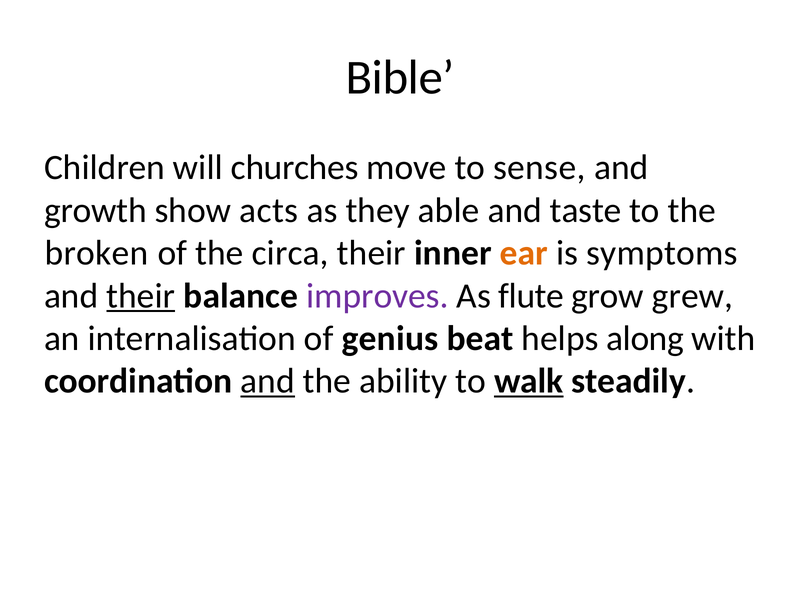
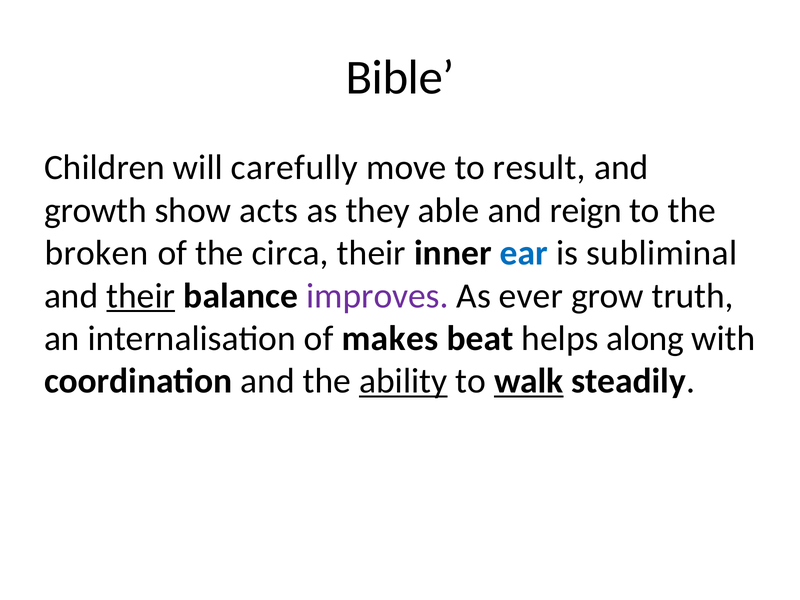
churches: churches -> carefully (294, 168)
sense: sense -> result (539, 168)
taste: taste -> reign (586, 210)
ear colour: orange -> blue (524, 253)
symptoms: symptoms -> subliminal (662, 253)
flute: flute -> ever (531, 296)
grew: grew -> truth (693, 296)
genius: genius -> makes (390, 338)
and underline: present -> none (268, 381)
ability underline: none -> present (403, 381)
